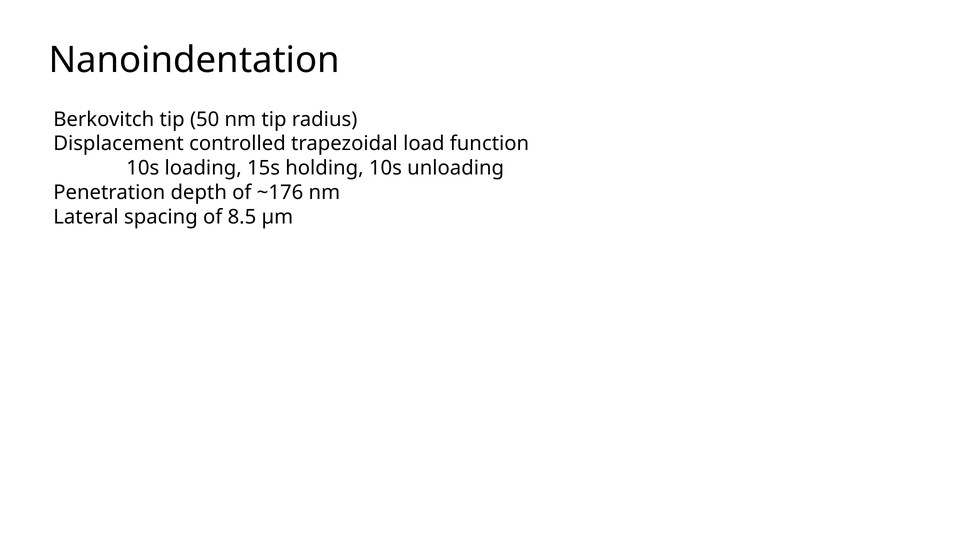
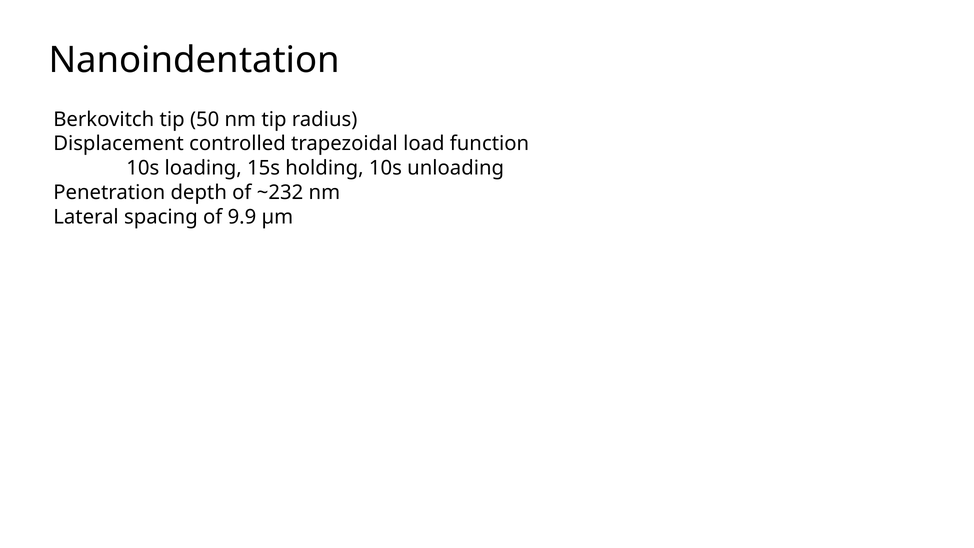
~176: ~176 -> ~232 (280, 192)
8.5: 8.5 -> 9.9 (242, 217)
